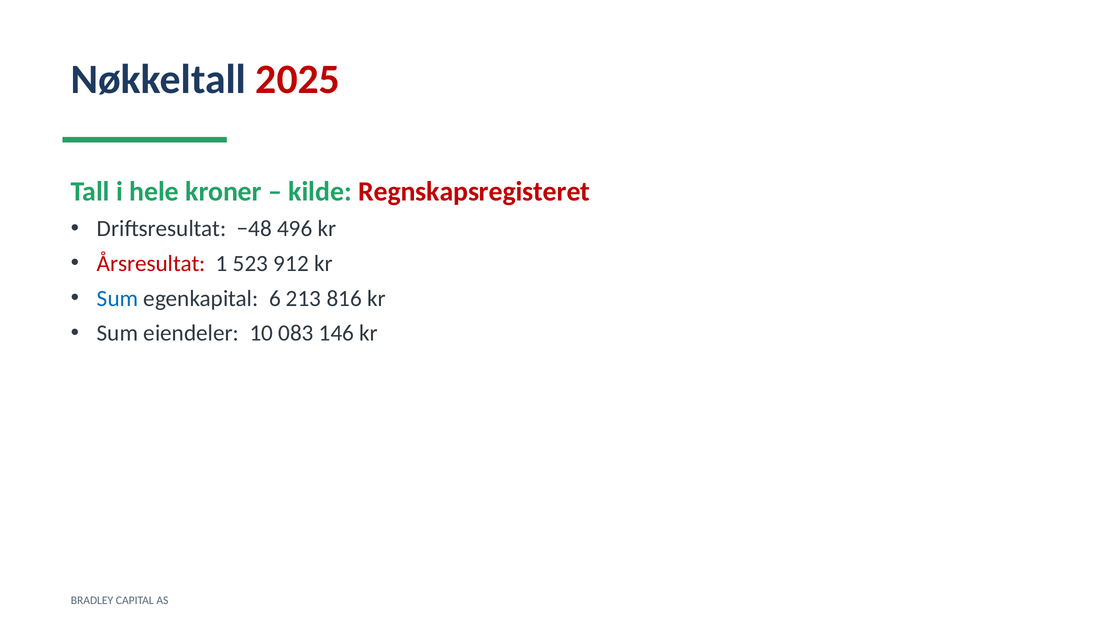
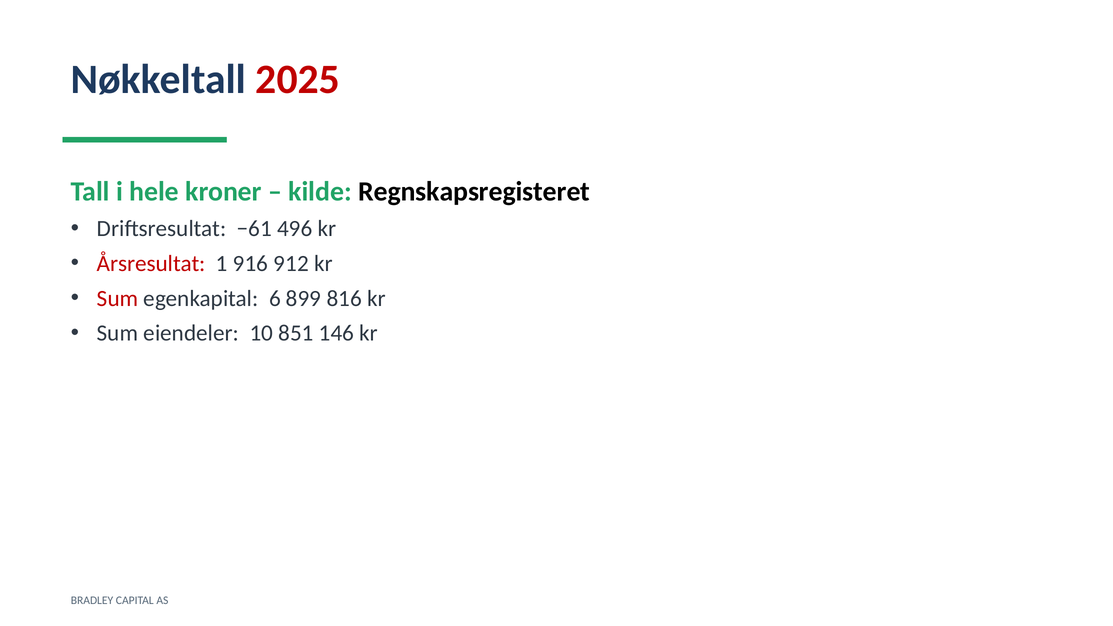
Regnskapsregisteret colour: red -> black (474, 192)
−48: −48 -> −61 (254, 229)
523: 523 -> 916 (251, 264)
Sum colour: blue -> red (118, 298)
213: 213 -> 899 (304, 298)
083: 083 -> 851 (296, 333)
